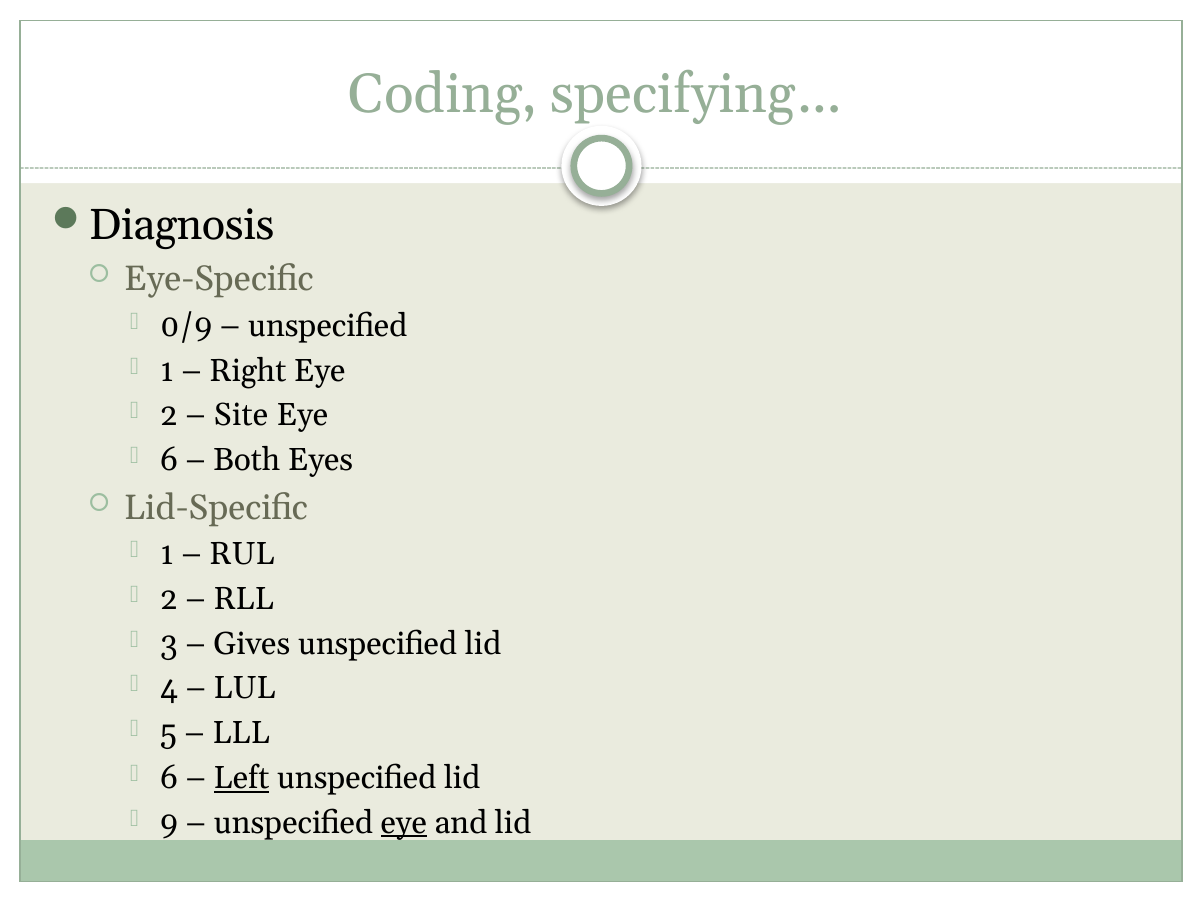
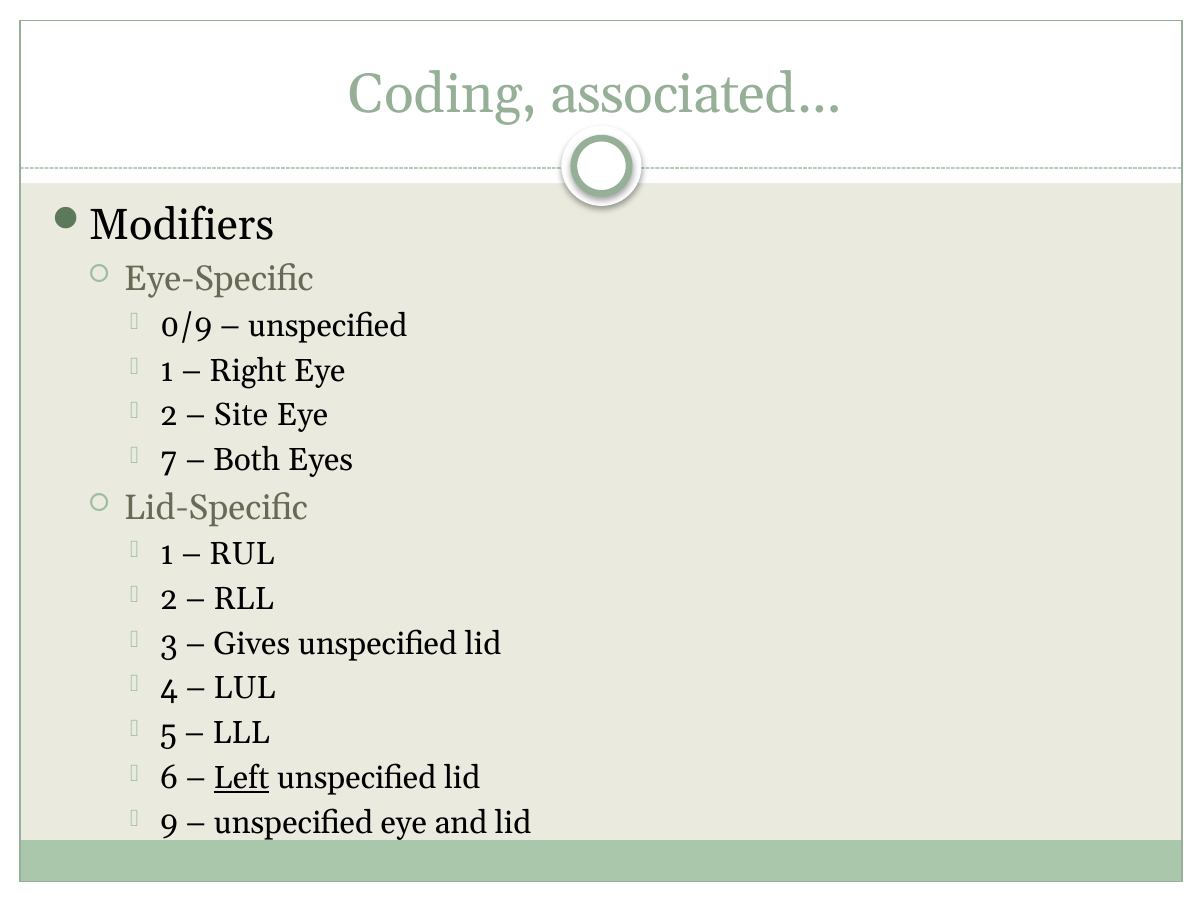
specifying…: specifying… -> associated… (695, 95)
Diagnosis: Diagnosis -> Modifiers (182, 226)
6: 6 -> 7 (169, 460)
eye underline: present -> none (404, 823)
